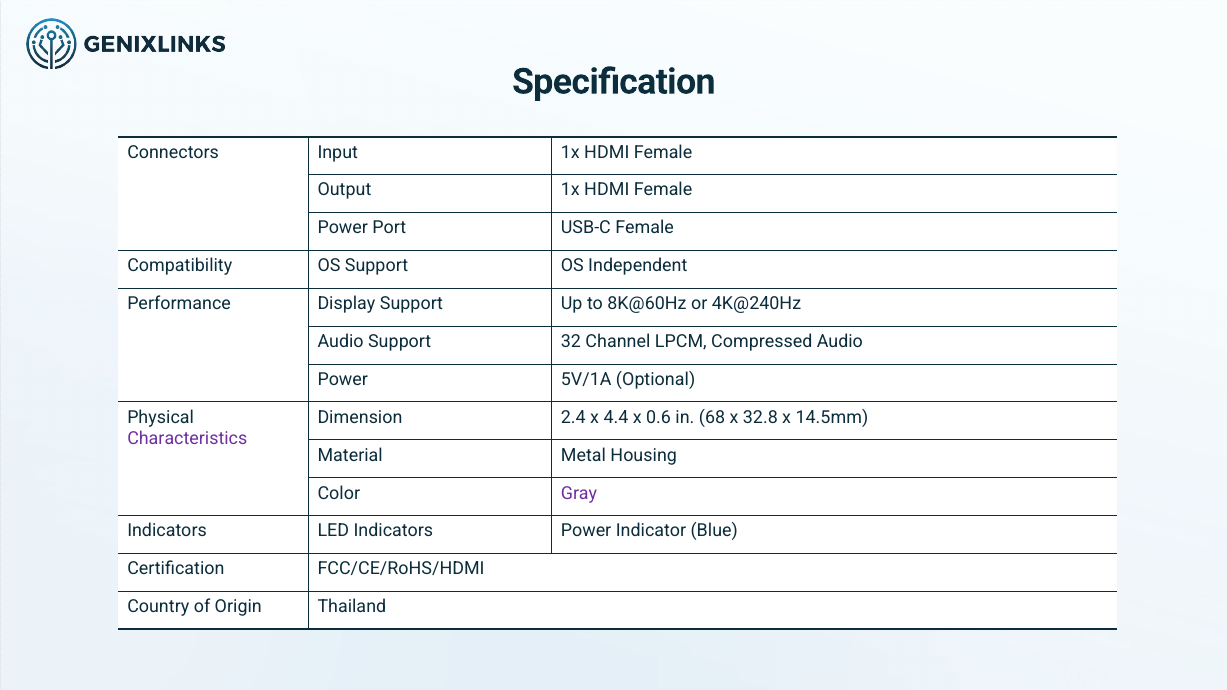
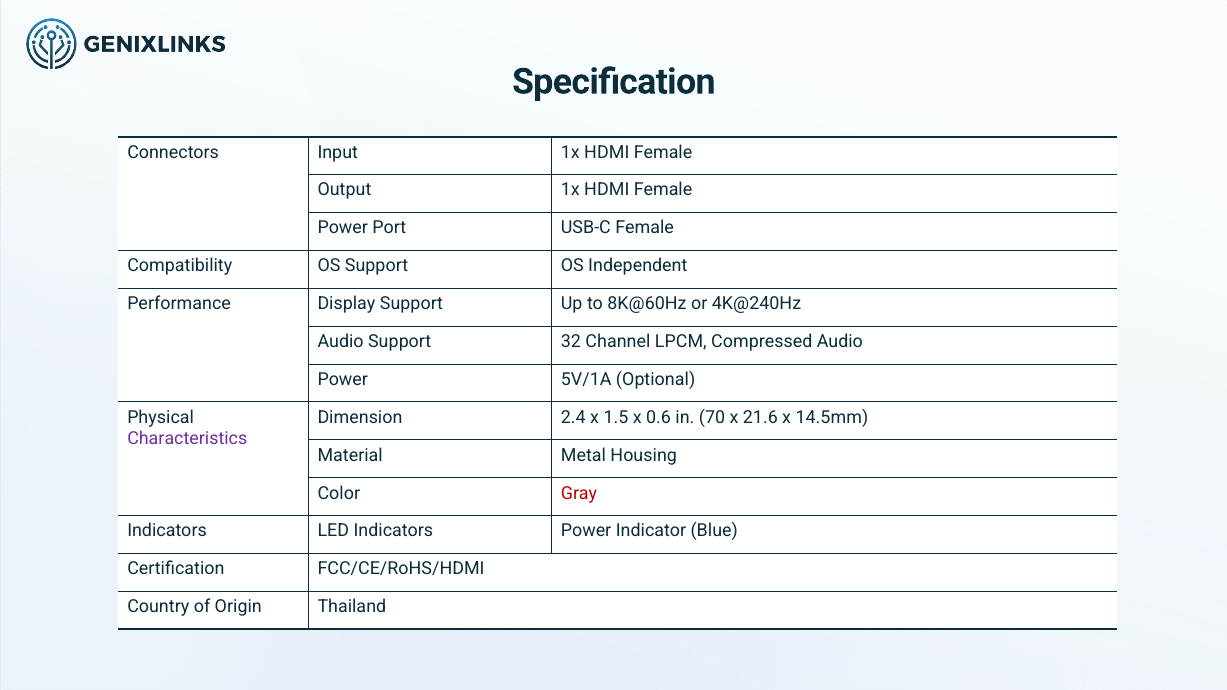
4.4: 4.4 -> 1.5 (616, 417)
68: 68 -> 70 (712, 417)
32.8: 32.8 -> 21.6 (760, 417)
Gray colour: purple -> red (579, 493)
